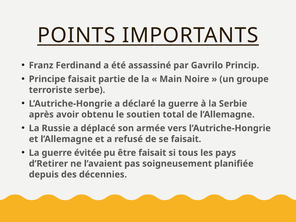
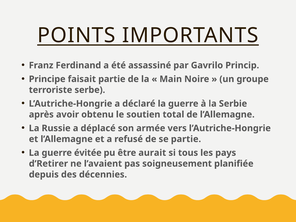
se faisait: faisait -> partie (186, 139)
être faisait: faisait -> aurait (152, 153)
